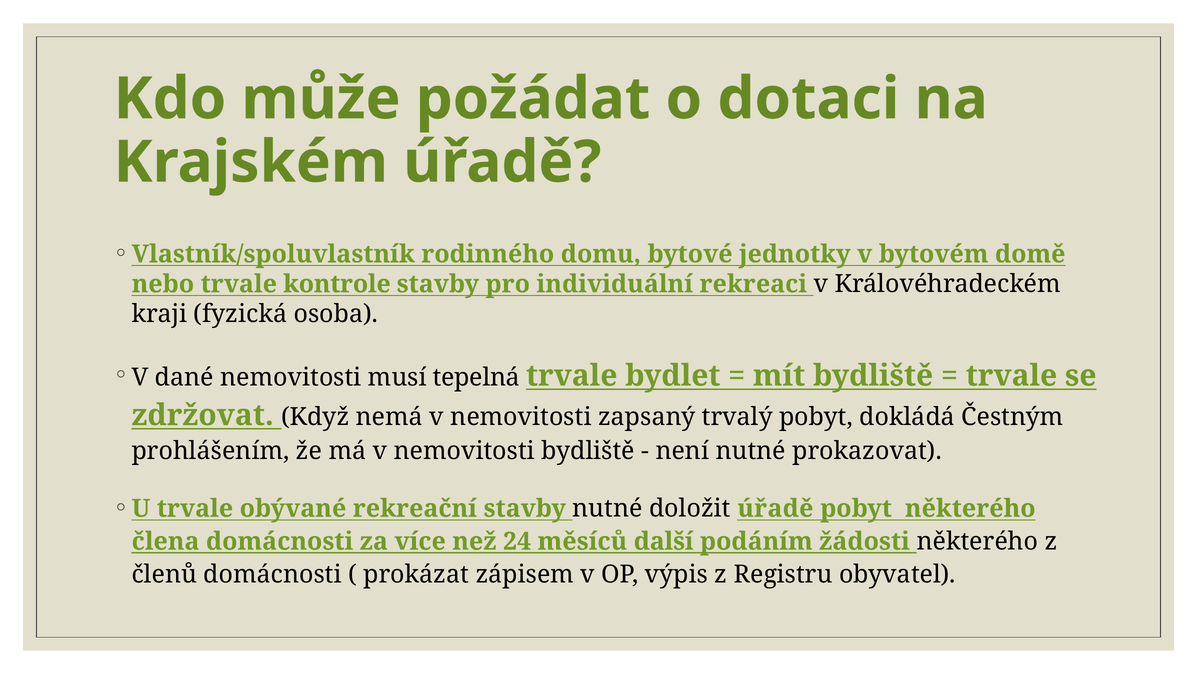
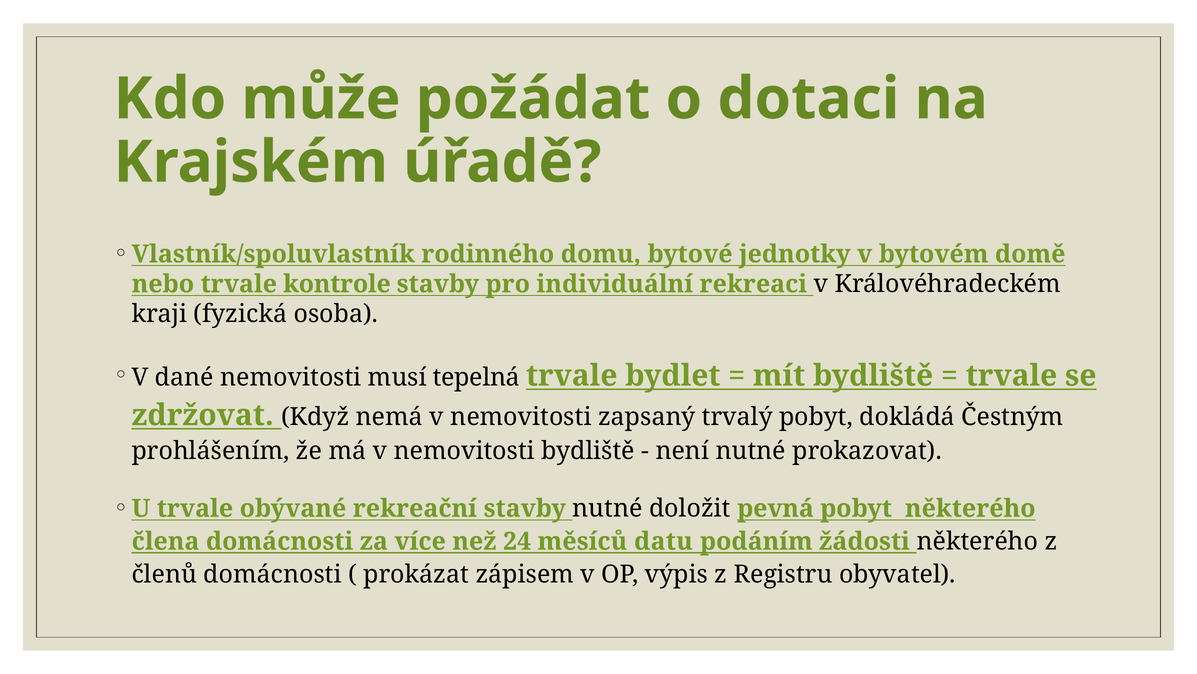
doložit úřadě: úřadě -> pevná (776, 508)
další: další -> datu (663, 541)
